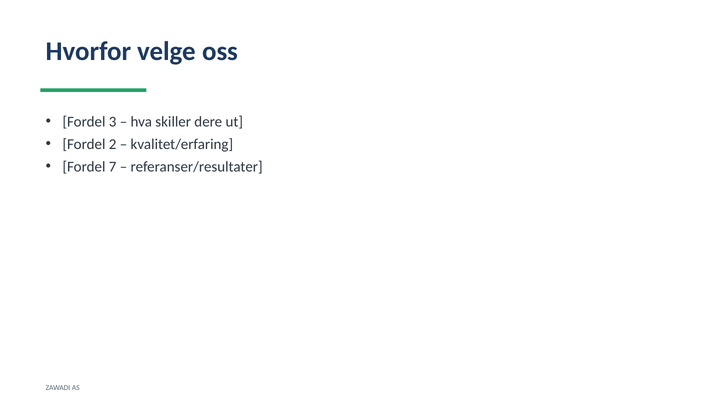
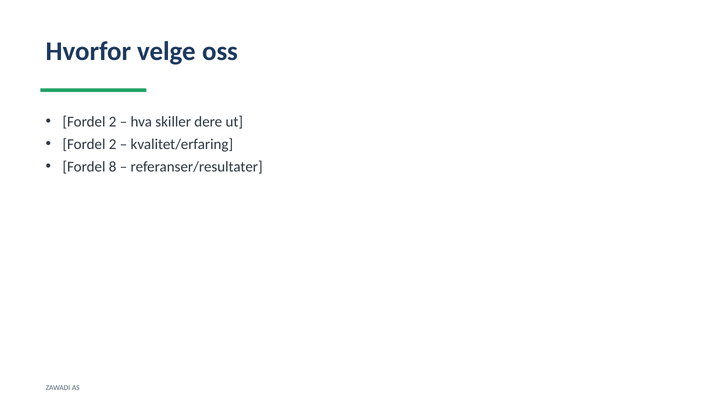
3: 3 -> 2 (113, 122)
7: 7 -> 8 (113, 167)
